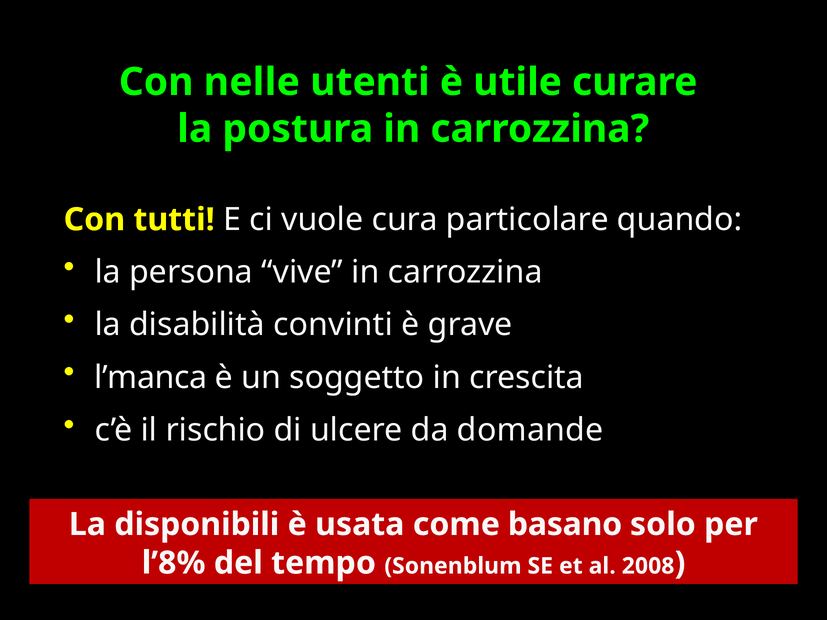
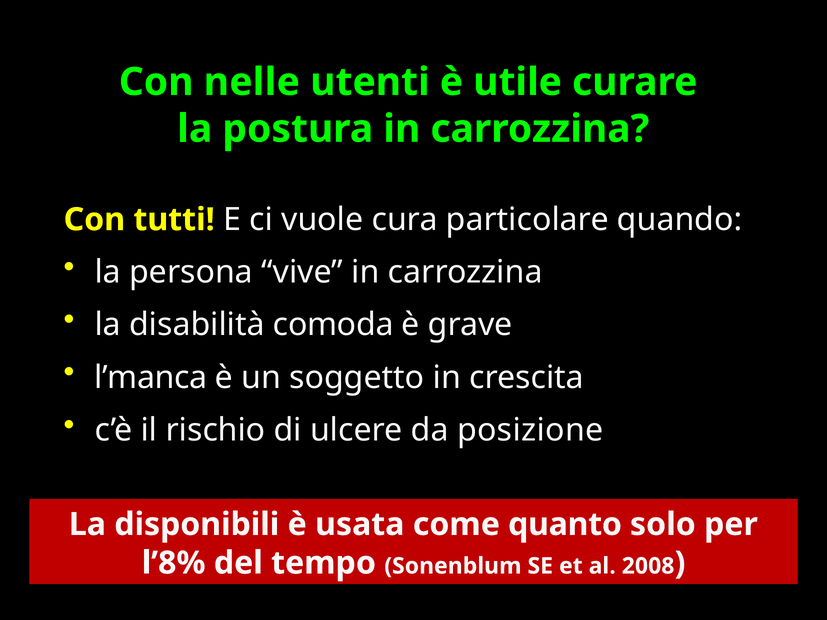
convinti: convinti -> comoda (333, 325)
domande: domande -> posizione (530, 430)
basano: basano -> quanto (565, 525)
